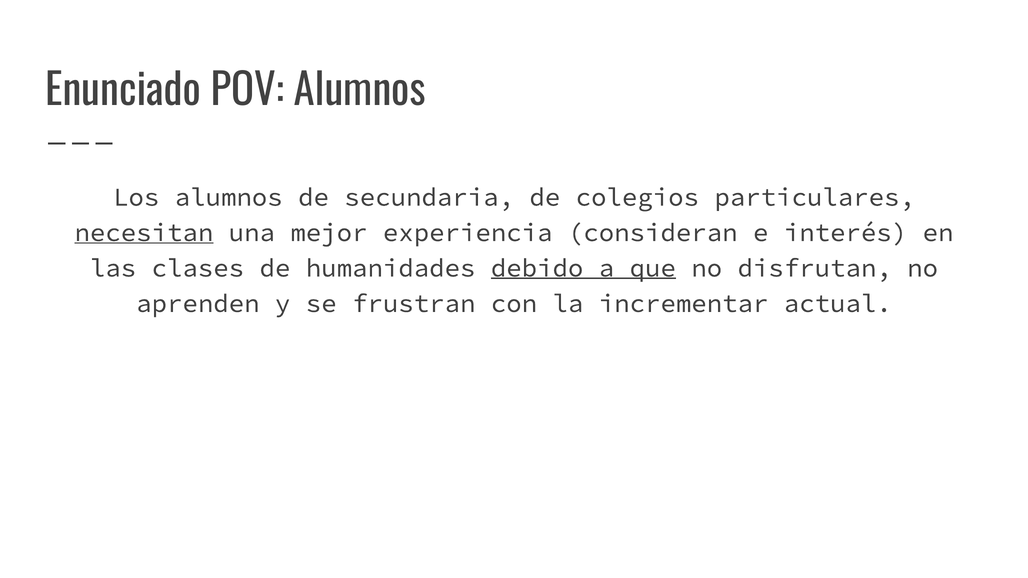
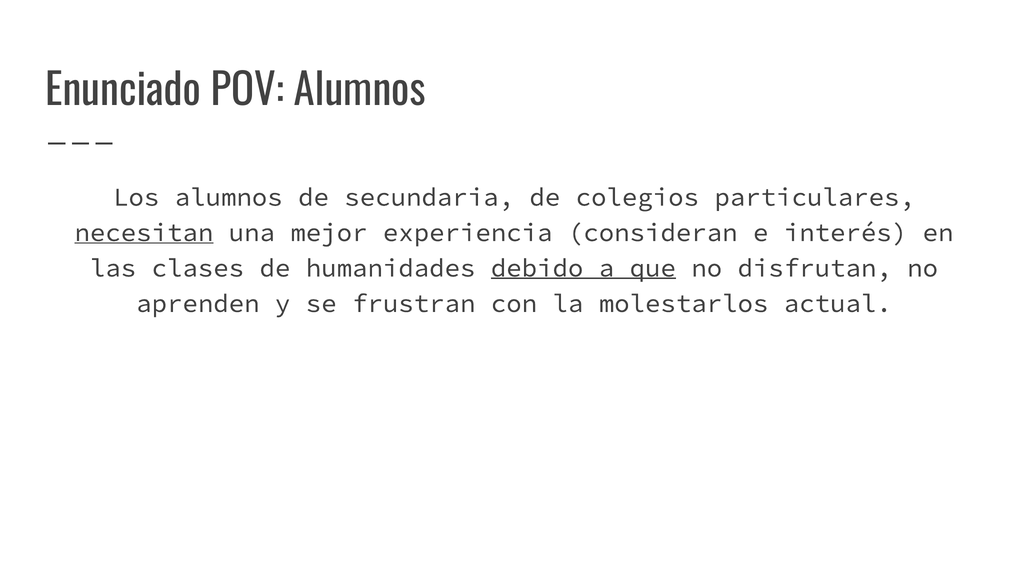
incrementar: incrementar -> molestarlos (684, 304)
